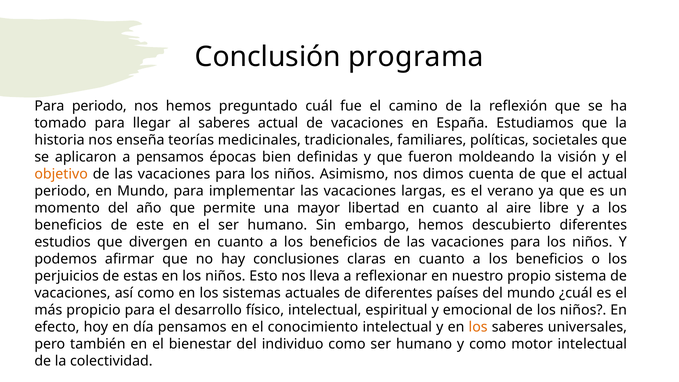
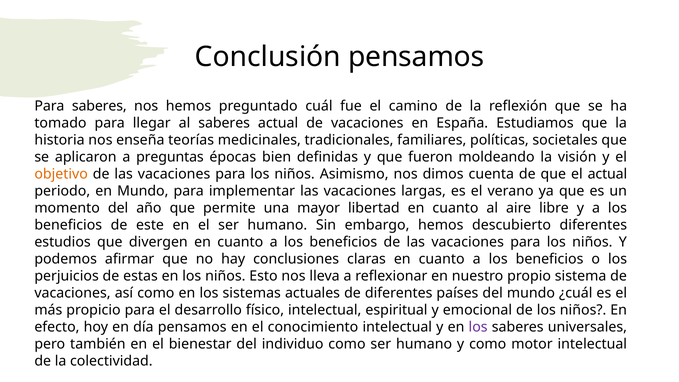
Conclusión programa: programa -> pensamos (416, 57)
Para periodo: periodo -> saberes (99, 106)
a pensamos: pensamos -> preguntas (170, 157)
los colour: orange -> purple (478, 327)
